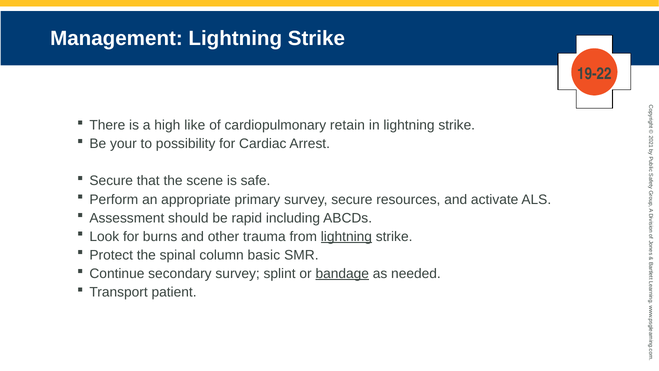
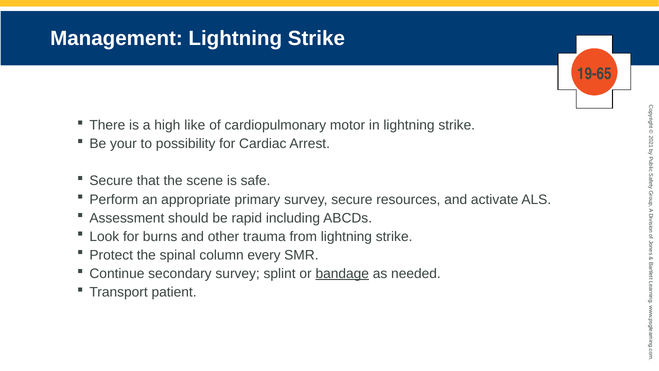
19-22: 19-22 -> 19-65 (594, 74)
retain: retain -> motor (348, 125)
lightning underline: present -> none (346, 236)
basic: basic -> every (264, 255)
